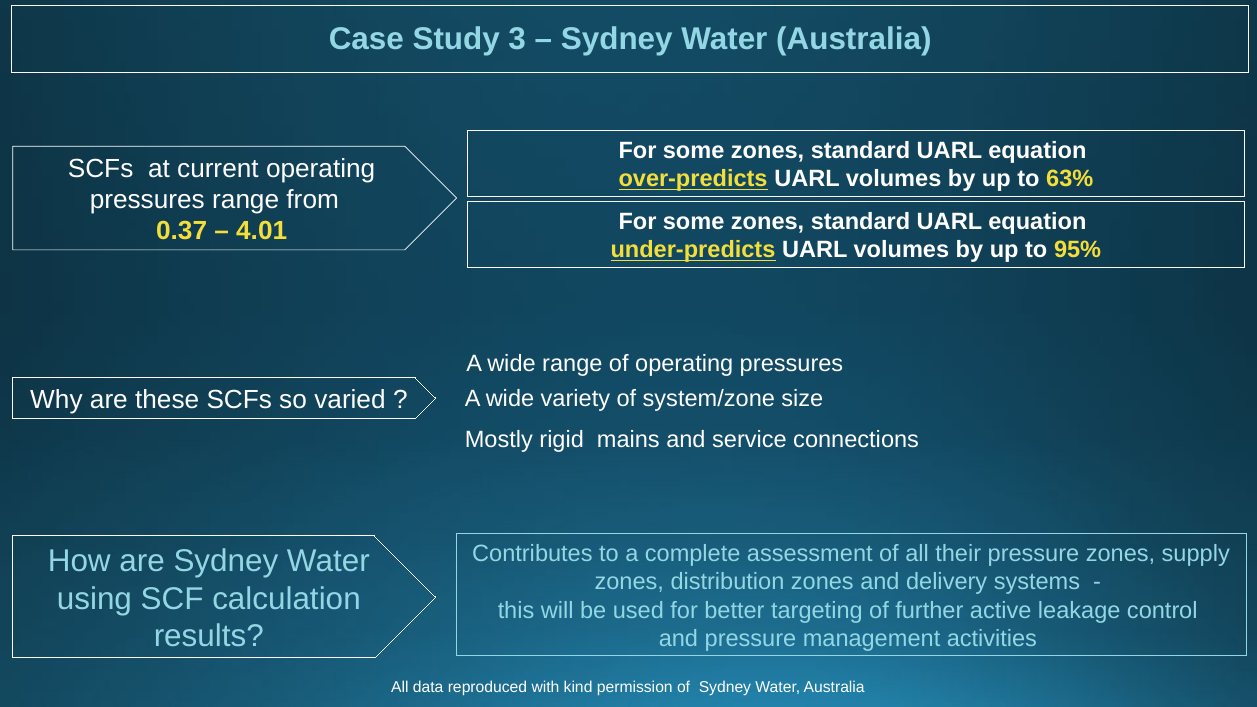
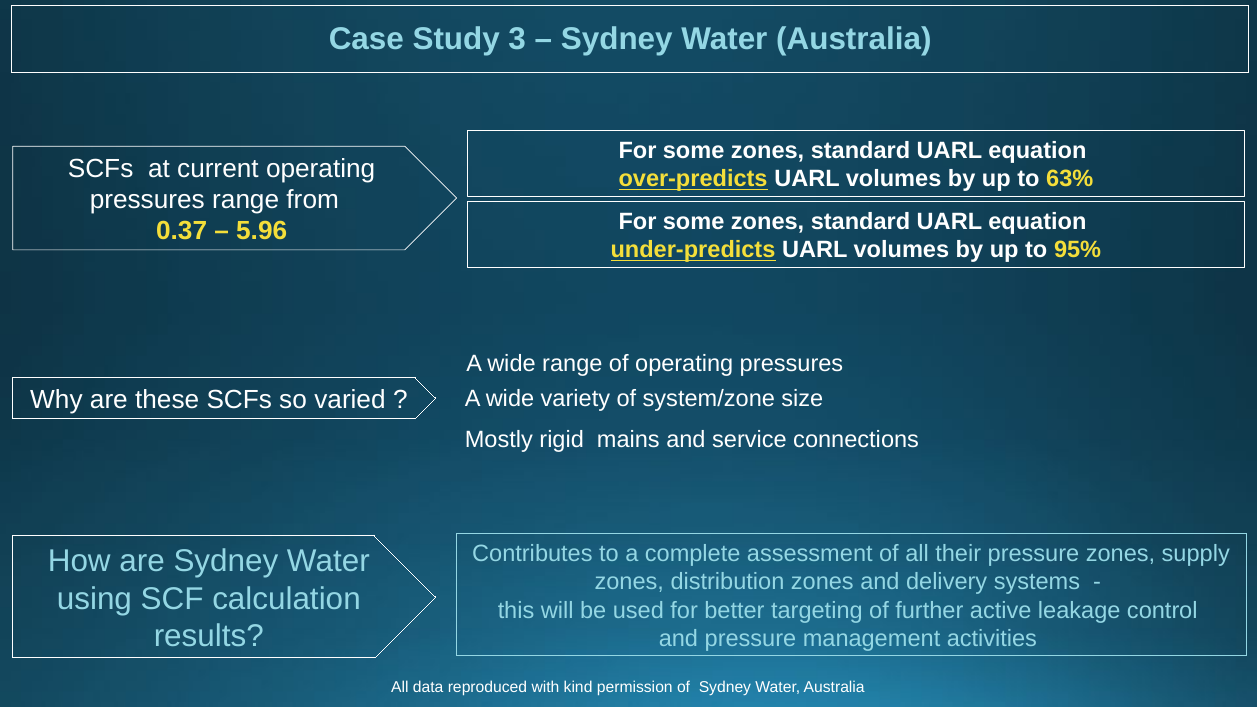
4.01: 4.01 -> 5.96 (262, 231)
